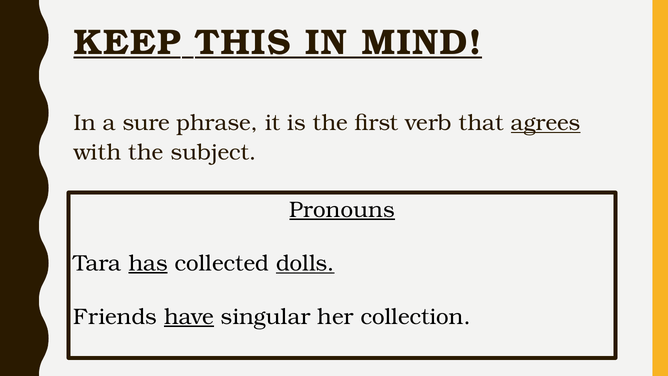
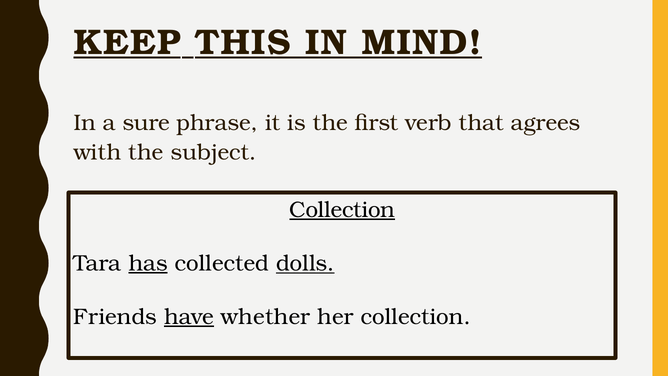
agrees underline: present -> none (546, 123)
Pronouns: Pronouns -> Collection (342, 210)
singular: singular -> whether (266, 317)
